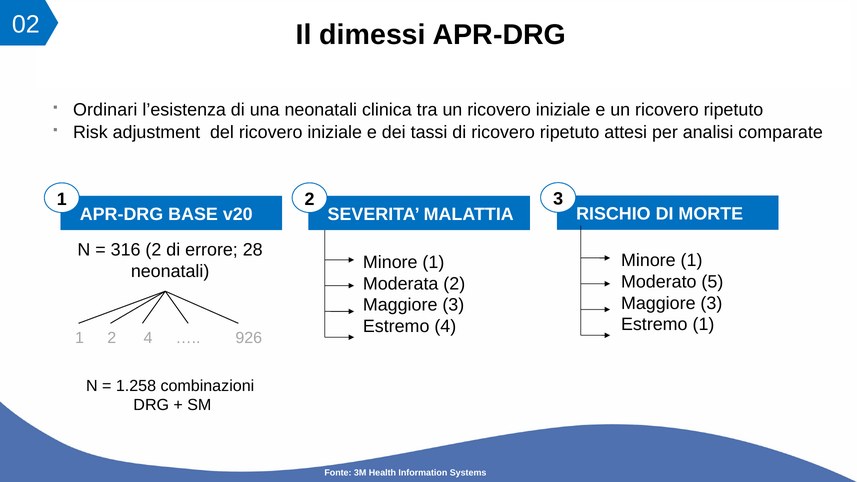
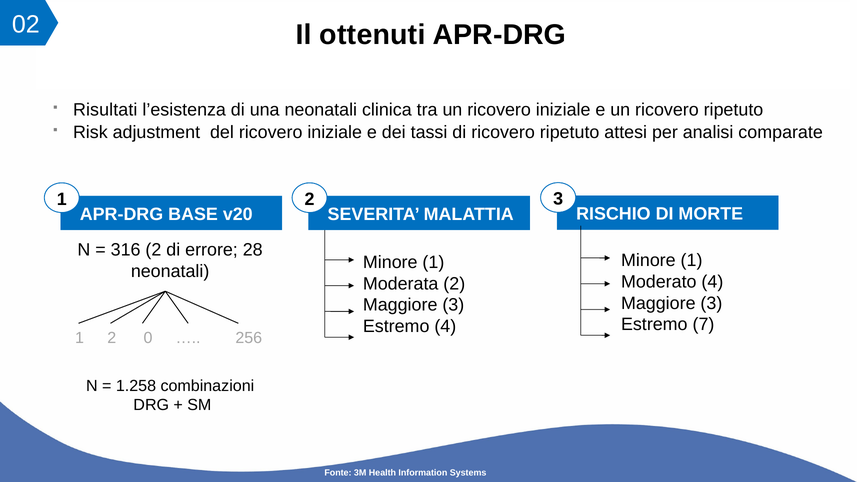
dimessi: dimessi -> ottenuti (373, 35)
Ordinari: Ordinari -> Risultati (105, 110)
Moderato 5: 5 -> 4 (712, 282)
Estremo 1: 1 -> 7 (703, 325)
2 4: 4 -> 0 (148, 338)
926: 926 -> 256 (249, 338)
